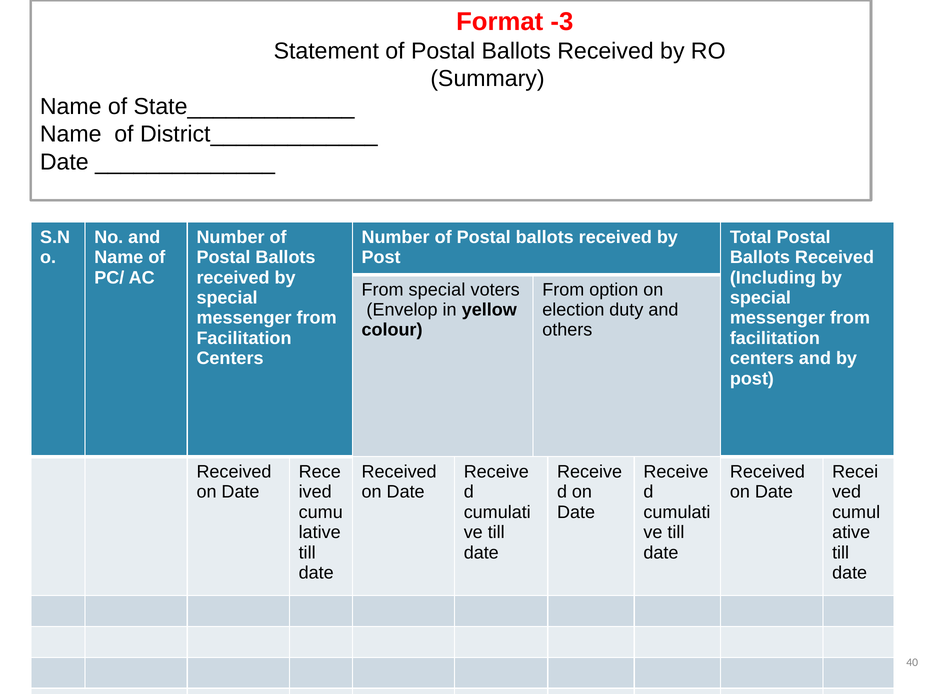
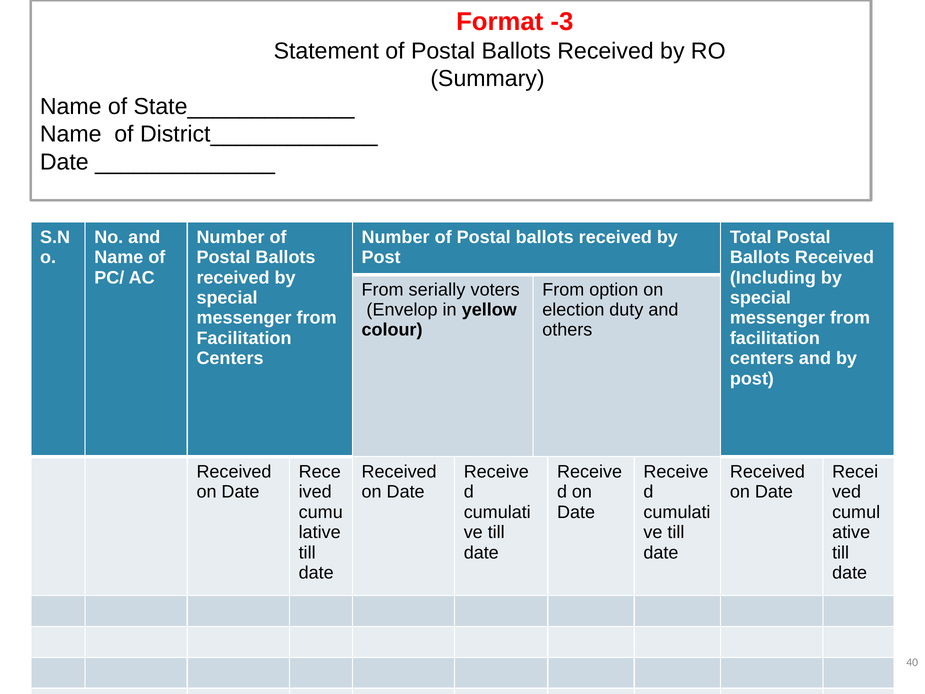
From special: special -> serially (437, 290)
